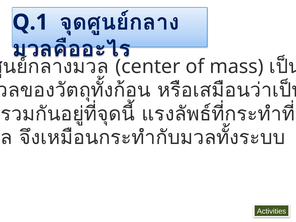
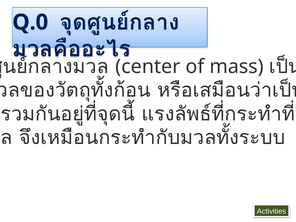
Q.1: Q.1 -> Q.0 (30, 22)
